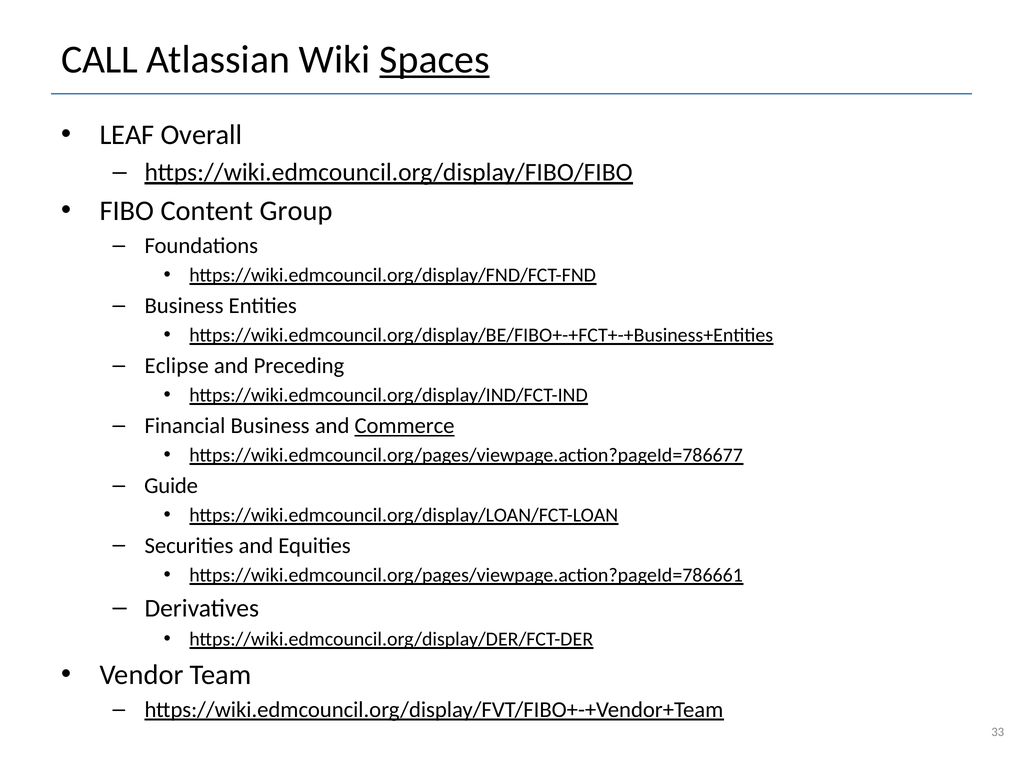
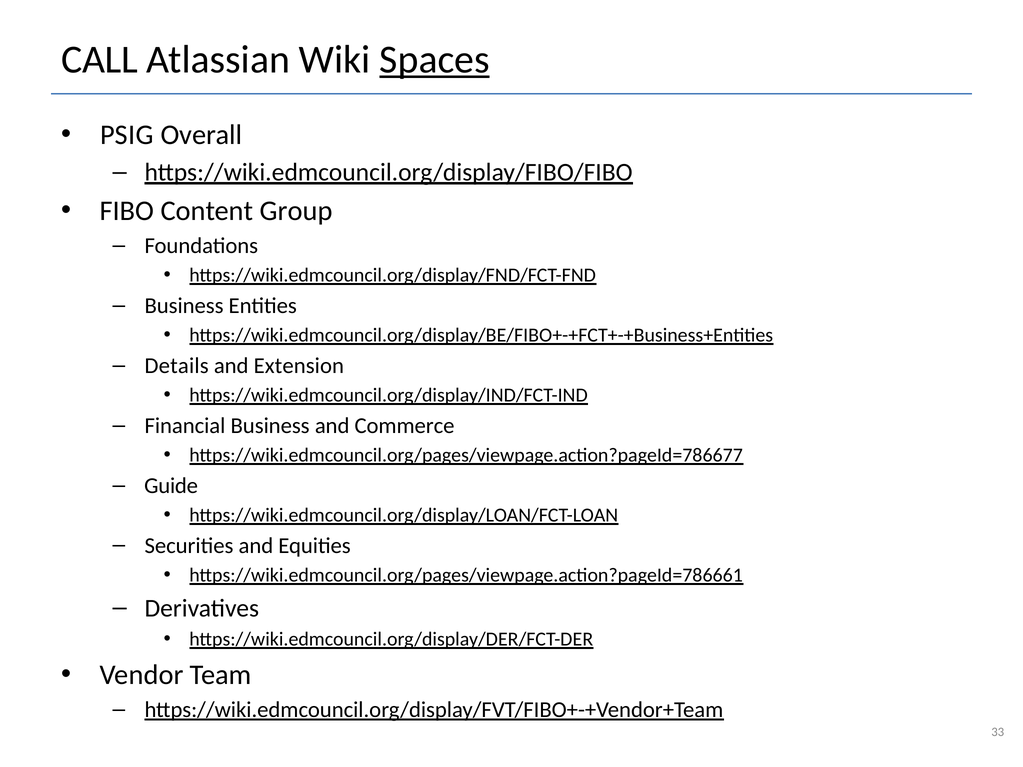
LEAF: LEAF -> PSIG (127, 135)
Eclipse: Eclipse -> Details (177, 366)
Preceding: Preceding -> Extension (299, 366)
Commerce underline: present -> none (404, 426)
